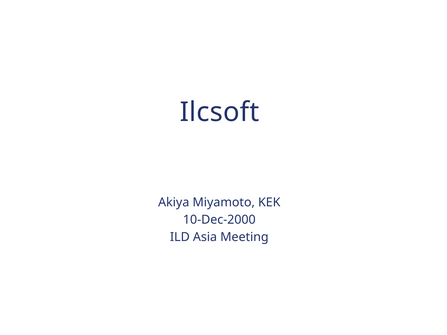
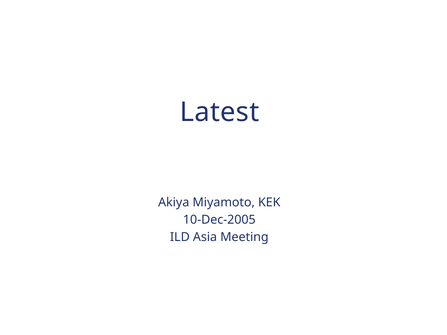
Ilcsoft: Ilcsoft -> Latest (220, 112)
10-Dec-2000: 10-Dec-2000 -> 10-Dec-2005 (219, 220)
